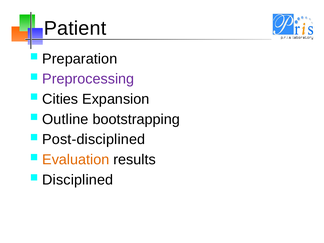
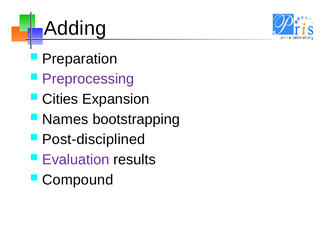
Patient: Patient -> Adding (75, 28)
Outline: Outline -> Names (65, 119)
Evaluation colour: orange -> purple (76, 160)
Disciplined: Disciplined -> Compound (78, 180)
